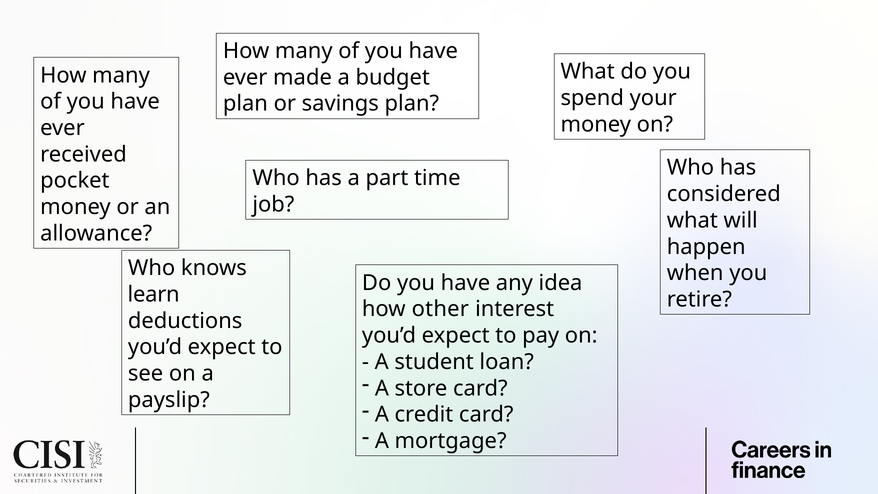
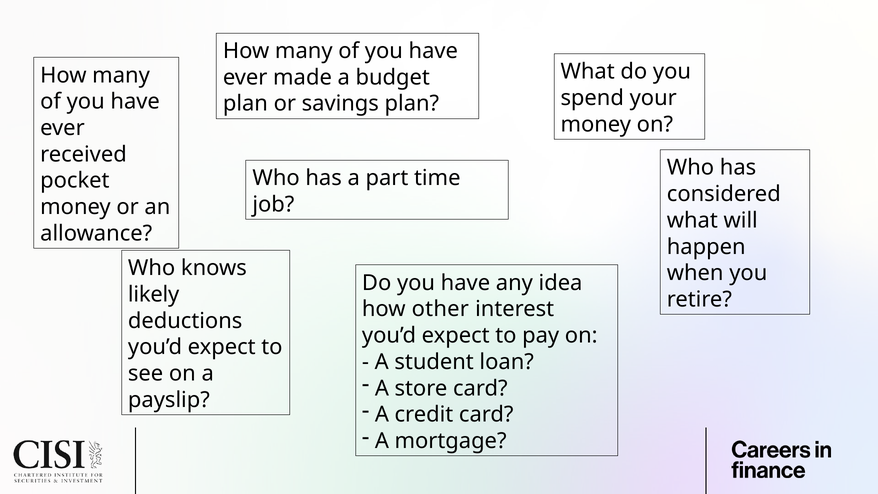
learn: learn -> likely (154, 294)
